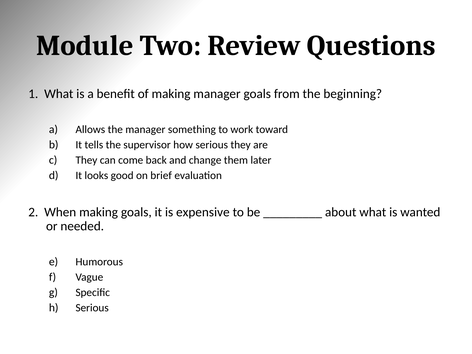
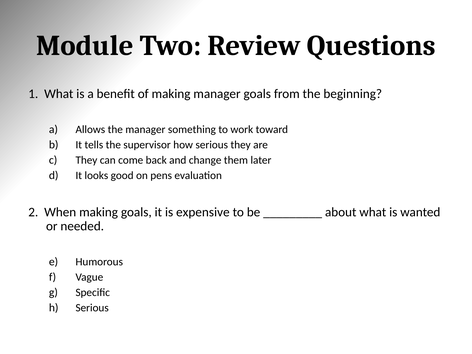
brief: brief -> pens (161, 175)
